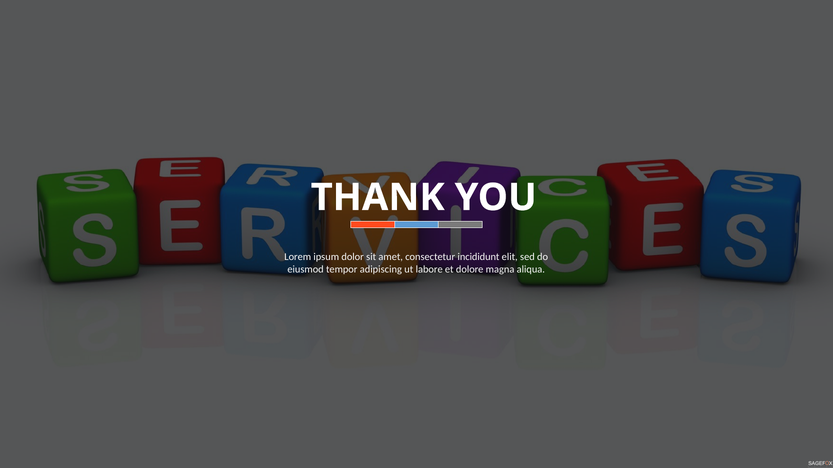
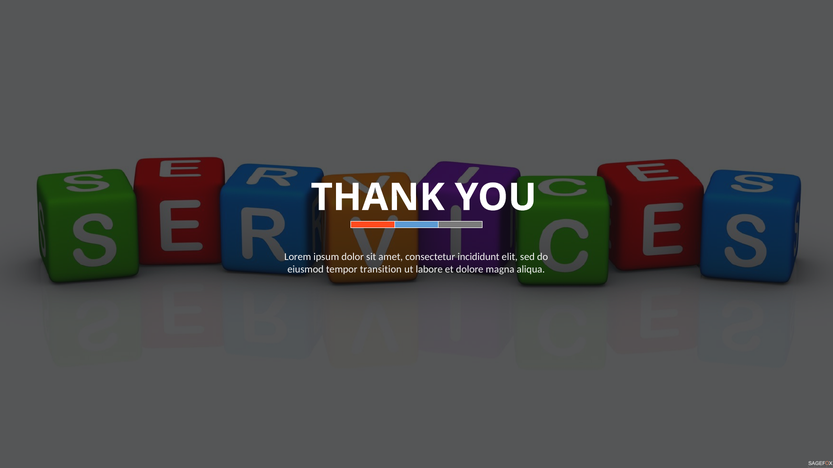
adipiscing: adipiscing -> transition (381, 270)
